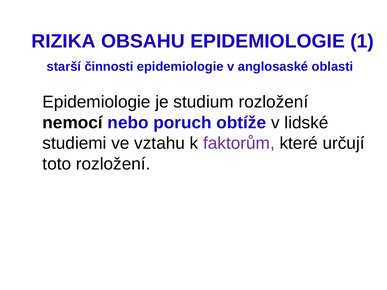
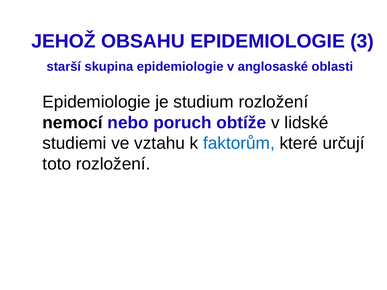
RIZIKA: RIZIKA -> JEHOŽ (63, 41)
1: 1 -> 3 (362, 41)
činnosti: činnosti -> skupina (109, 67)
faktorům colour: purple -> blue (239, 143)
